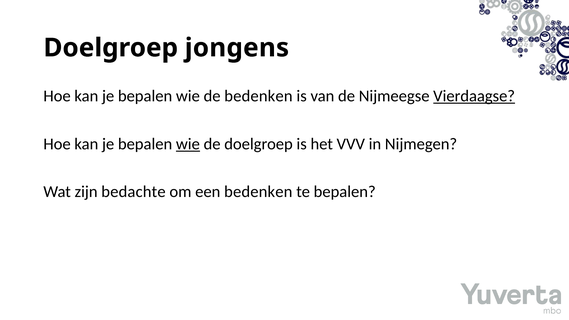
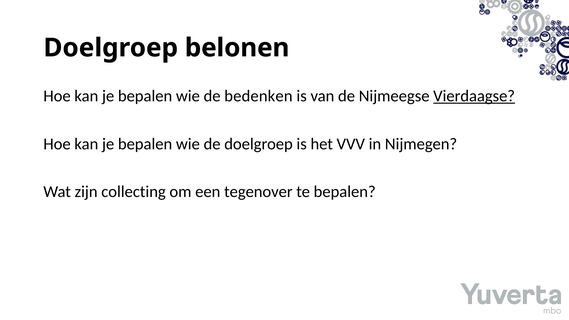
jongens: jongens -> belonen (237, 48)
wie underline: present -> none (188, 144)
bedachte: bedachte -> collecting (134, 192)
een bedenken: bedenken -> tegenover (258, 192)
